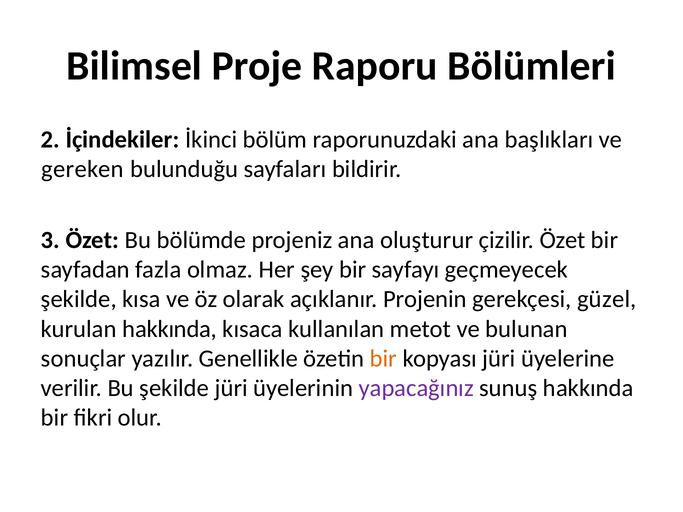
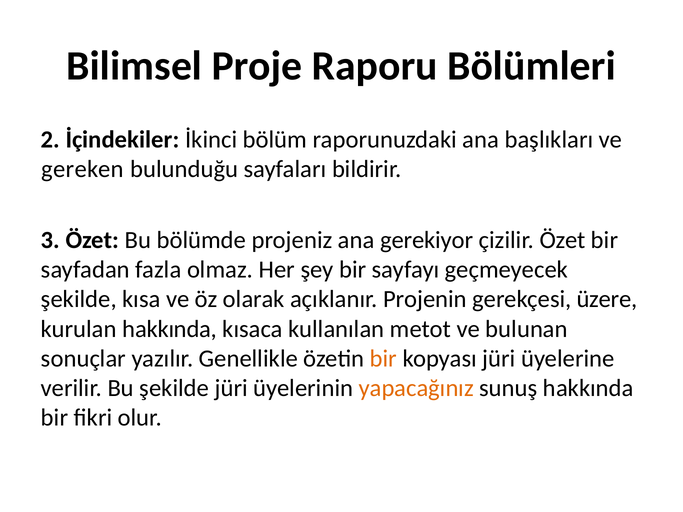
oluşturur: oluşturur -> gerekiyor (427, 240)
güzel: güzel -> üzere (607, 300)
yapacağınız colour: purple -> orange (416, 388)
